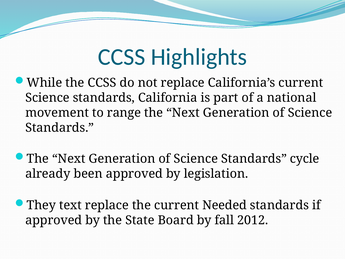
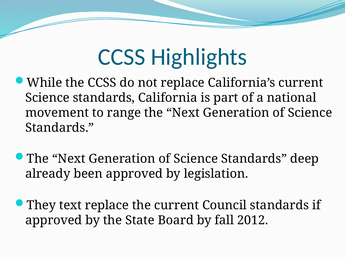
cycle: cycle -> deep (304, 159)
Needed: Needed -> Council (225, 205)
